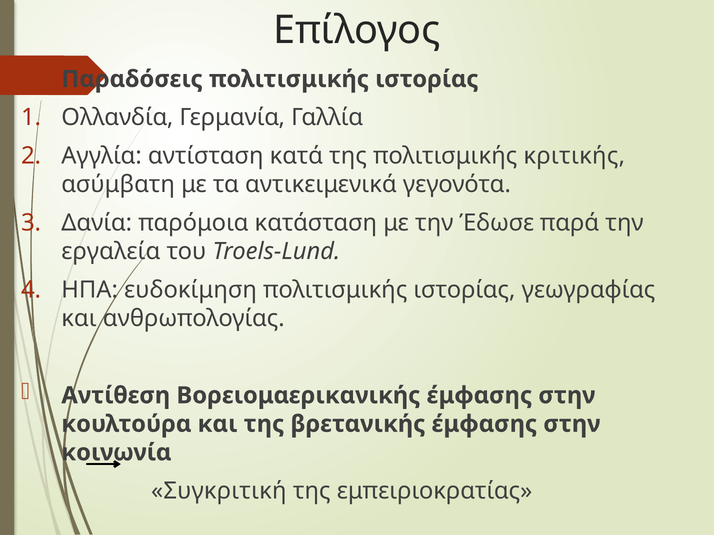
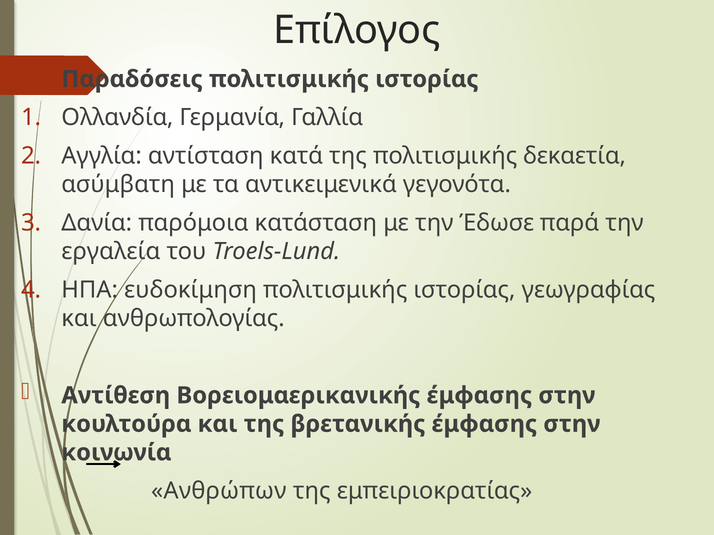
κριτικής: κριτικής -> δεκαετία (575, 156)
Συγκριτική: Συγκριτική -> Ανθρώπων (219, 491)
